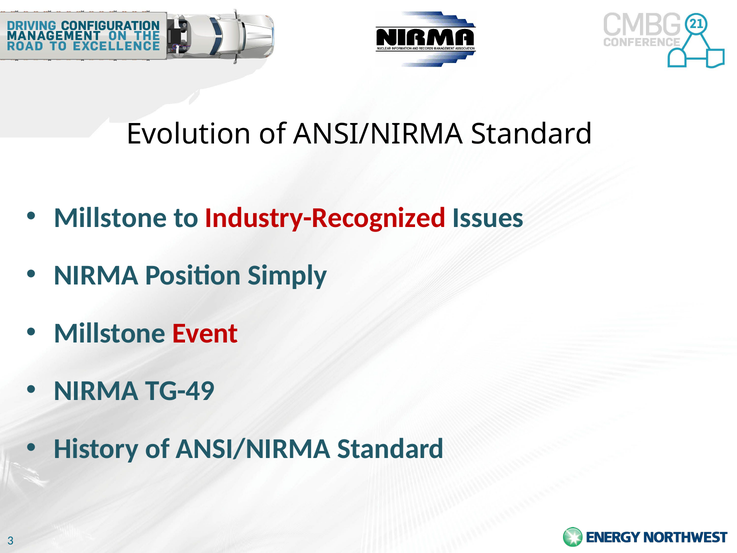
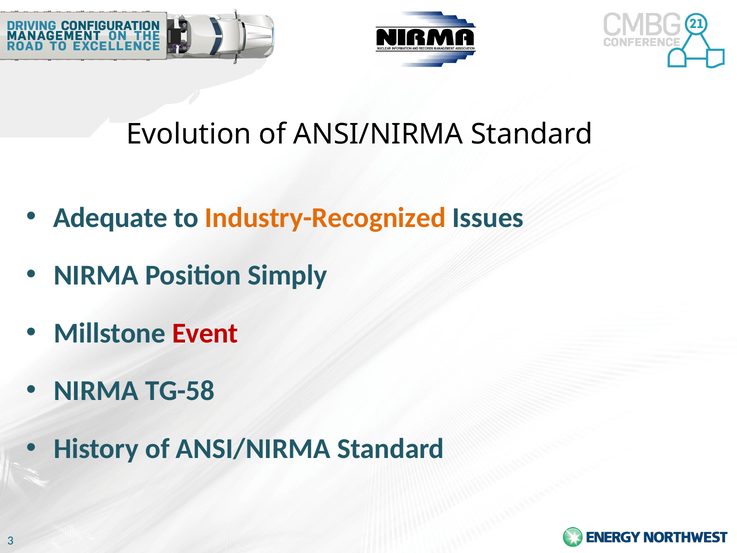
Millstone: Millstone -> Adequate (111, 218)
Industry-Recognized colour: red -> orange (325, 218)
TG-49: TG-49 -> TG-58 (180, 391)
